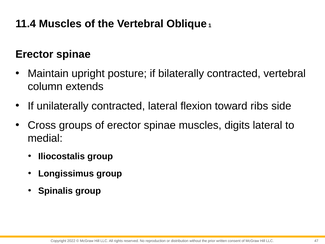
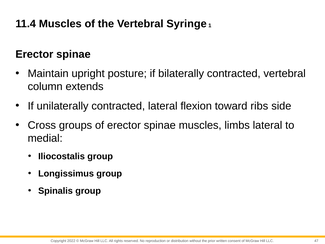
Oblique: Oblique -> Syringe (187, 24)
digits: digits -> limbs (237, 125)
